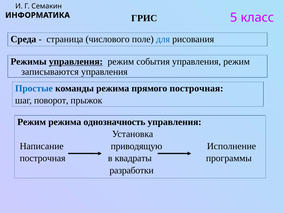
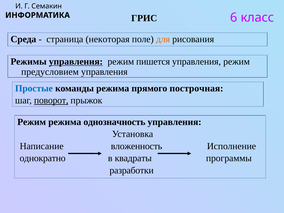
5: 5 -> 6 (234, 17)
числового: числового -> некоторая (108, 39)
для colour: blue -> orange (163, 39)
события: события -> пишется (153, 62)
записываются: записываются -> предусловием (50, 72)
поворот underline: none -> present (51, 100)
приводящую: приводящую -> вложенность (137, 146)
построчная: построчная -> однократно (43, 158)
